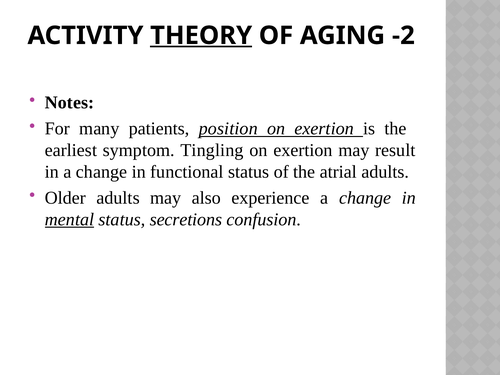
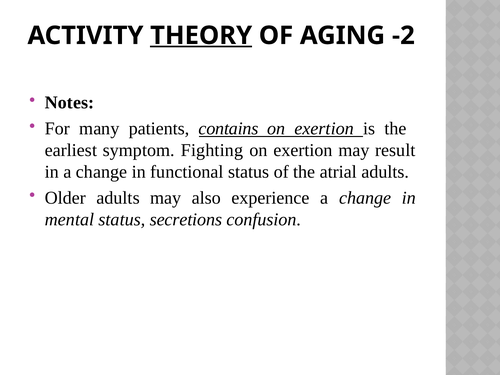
position: position -> contains (228, 128)
Tingling: Tingling -> Fighting (212, 150)
mental underline: present -> none (69, 220)
